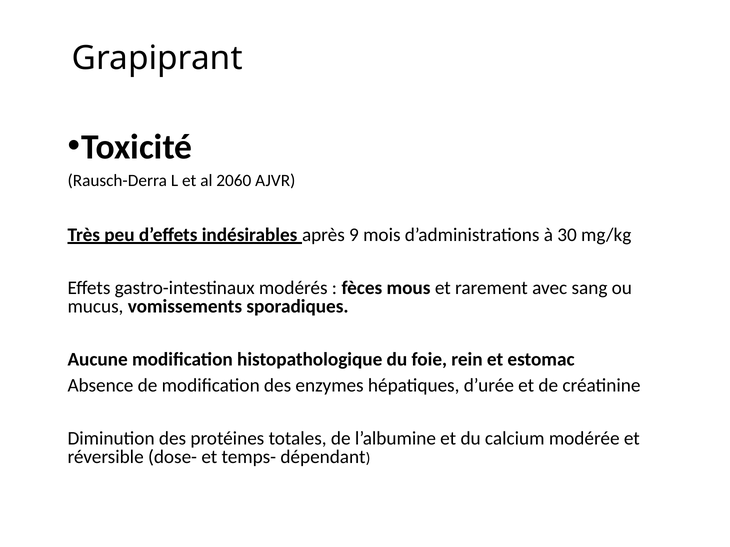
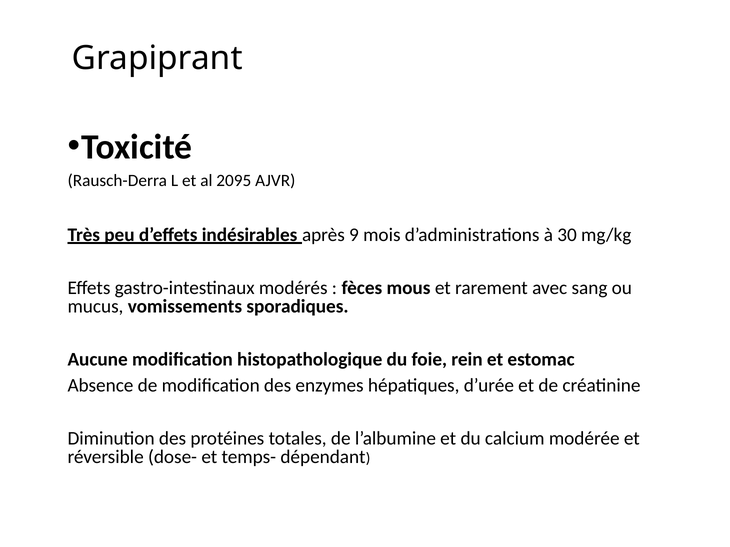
2060: 2060 -> 2095 (234, 181)
